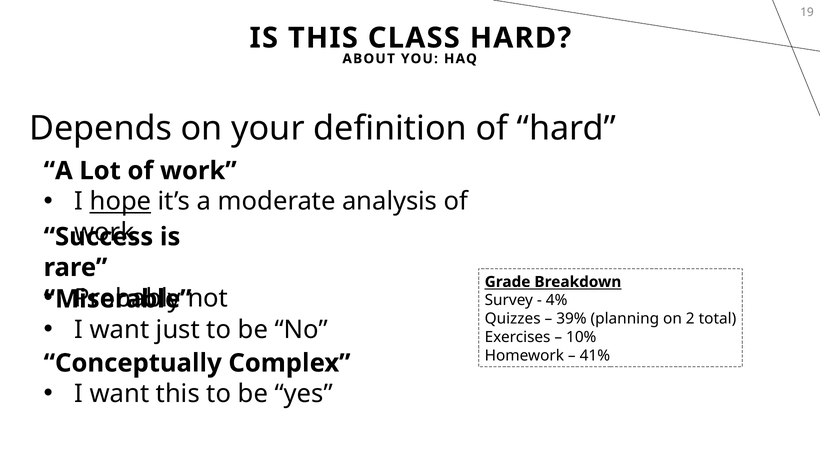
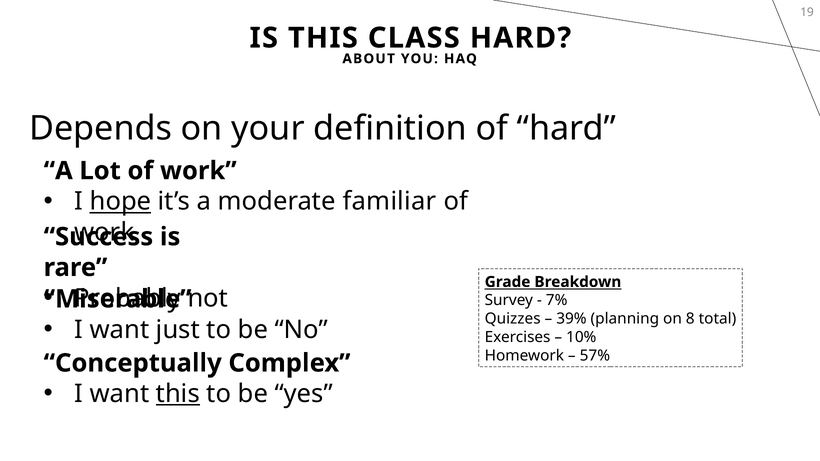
analysis: analysis -> familiar (389, 202)
4%: 4% -> 7% (557, 301)
2: 2 -> 8 (690, 319)
41%: 41% -> 57% (595, 356)
this underline: none -> present (178, 394)
